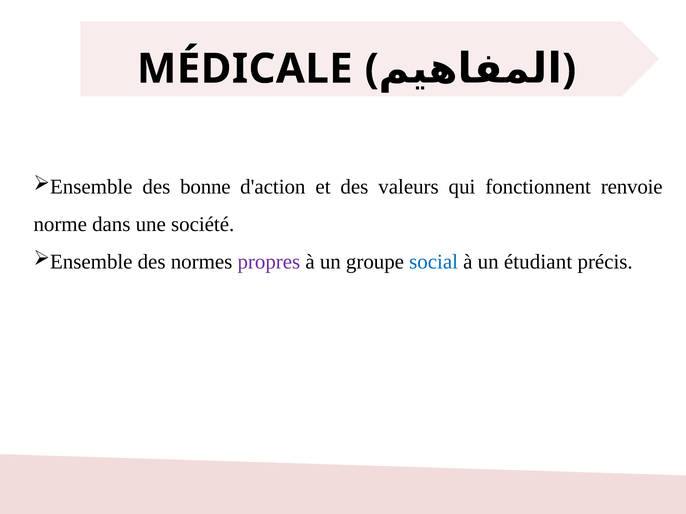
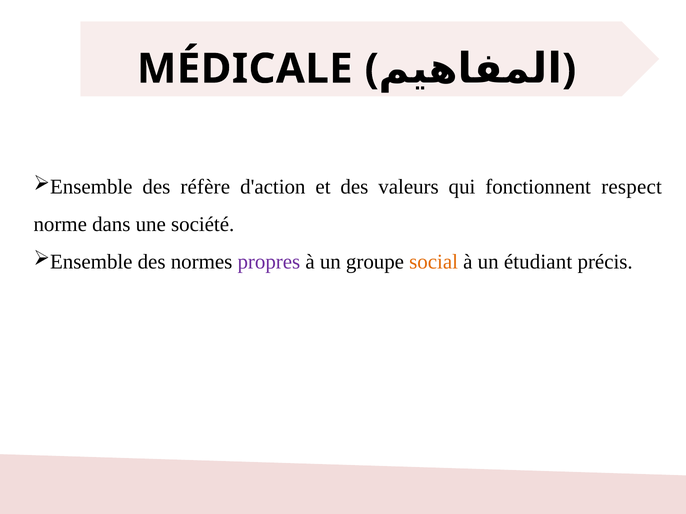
bonne: bonne -> réfère (205, 187)
renvoie: renvoie -> respect (632, 187)
social colour: blue -> orange (434, 262)
